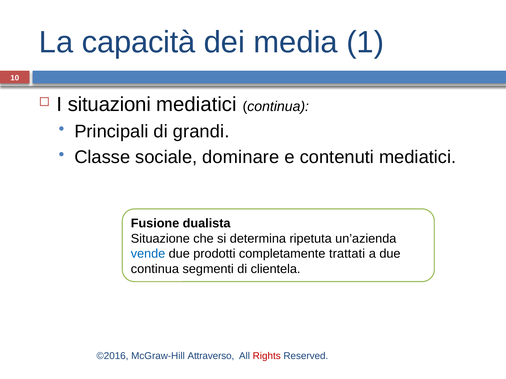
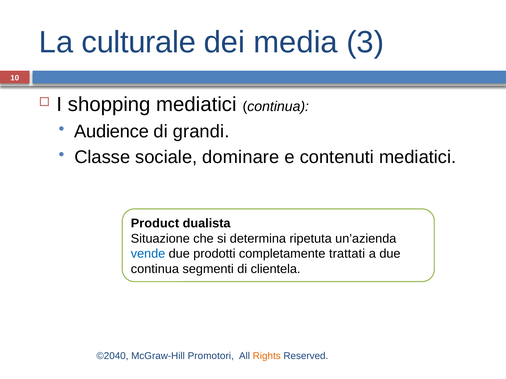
capacità: capacità -> culturale (139, 42)
1: 1 -> 3 (365, 42)
situazioni: situazioni -> shopping (109, 105)
Principali: Principali -> Audience (112, 132)
Fusione: Fusione -> Product (155, 224)
©2016: ©2016 -> ©2040 (113, 357)
Attraverso: Attraverso -> Promotori (211, 357)
Rights colour: red -> orange (267, 357)
